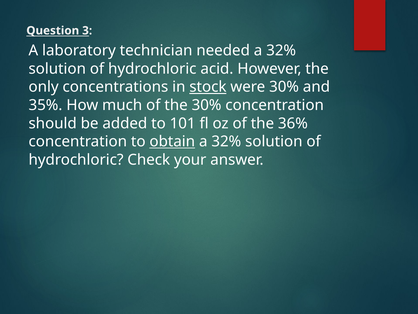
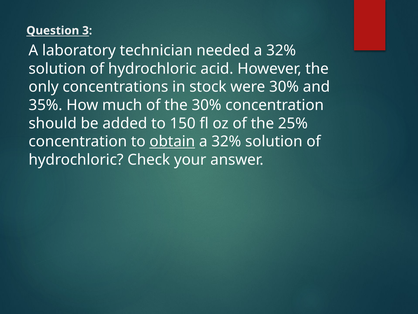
stock underline: present -> none (208, 87)
101: 101 -> 150 (183, 123)
36%: 36% -> 25% (293, 123)
